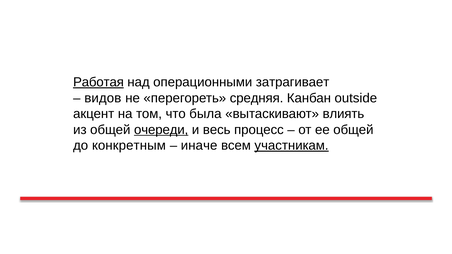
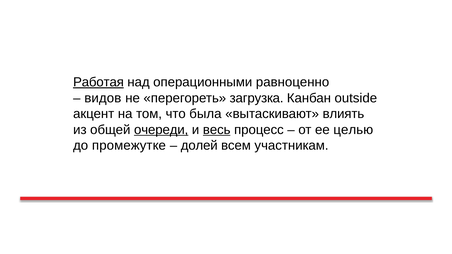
затрагивает: затрагивает -> равноценно (293, 82)
средняя: средняя -> загрузка (257, 98)
весь underline: none -> present (217, 130)
ее общей: общей -> целью (353, 130)
конкретным: конкретным -> промежутке (129, 146)
иначе: иначе -> долей (199, 146)
участникам underline: present -> none (291, 146)
